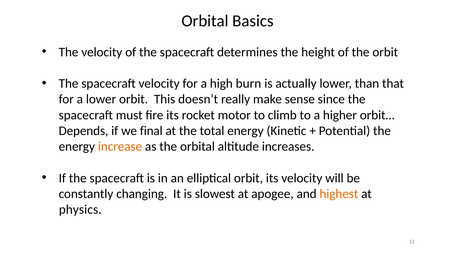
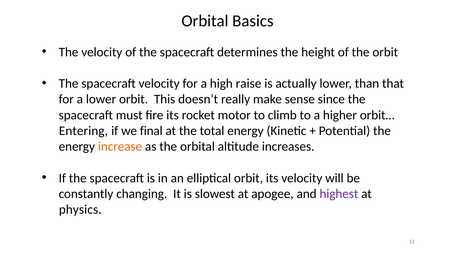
burn: burn -> raise (249, 83)
Depends: Depends -> Entering (83, 131)
highest colour: orange -> purple (339, 193)
